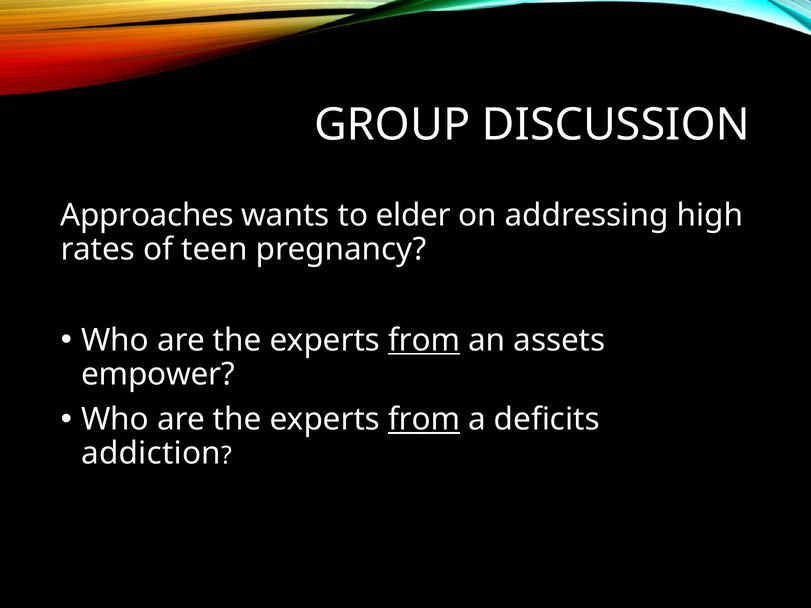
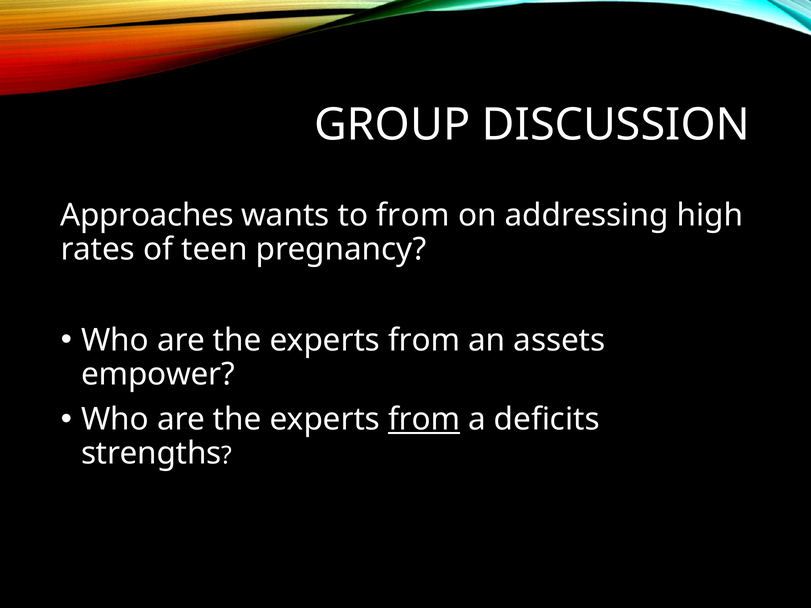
to elder: elder -> from (413, 216)
from underline: present -> none (424, 340)
addiction: addiction -> strengths (151, 454)
